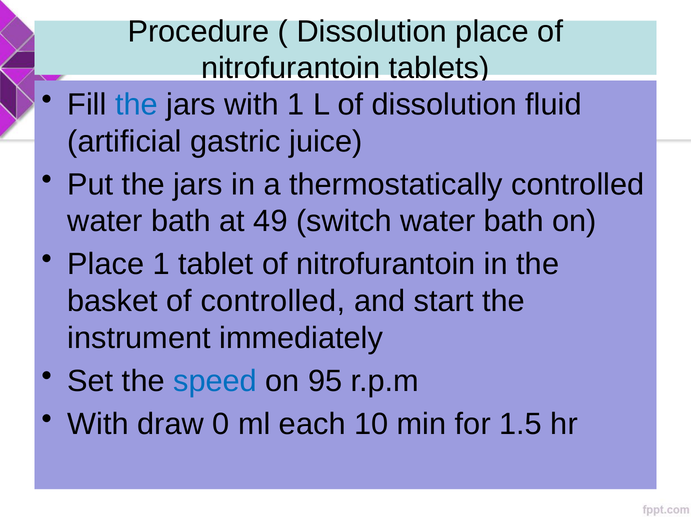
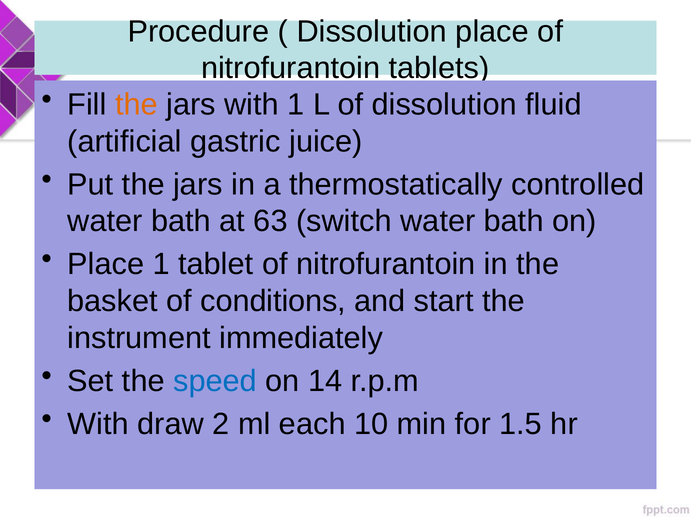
the colour: blue -> orange (136, 105)
49: 49 -> 63 (271, 221)
of controlled: controlled -> conditions (273, 301)
95: 95 -> 14 (325, 381)
0: 0 -> 2 (221, 424)
